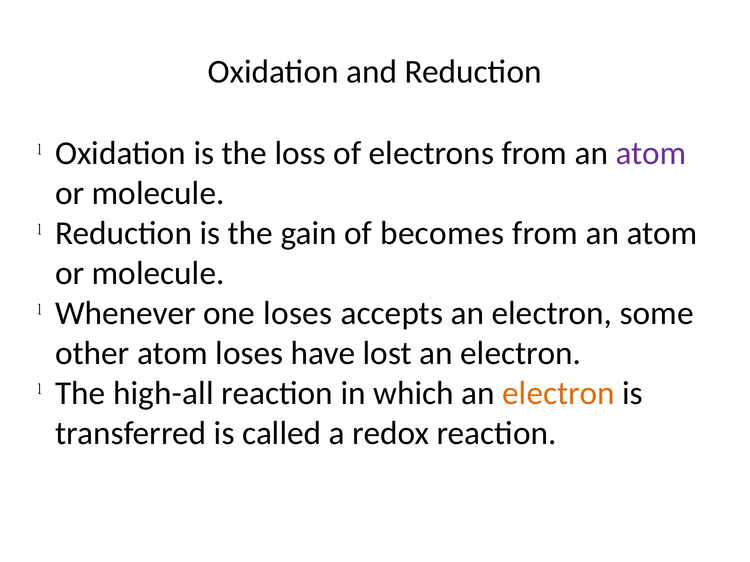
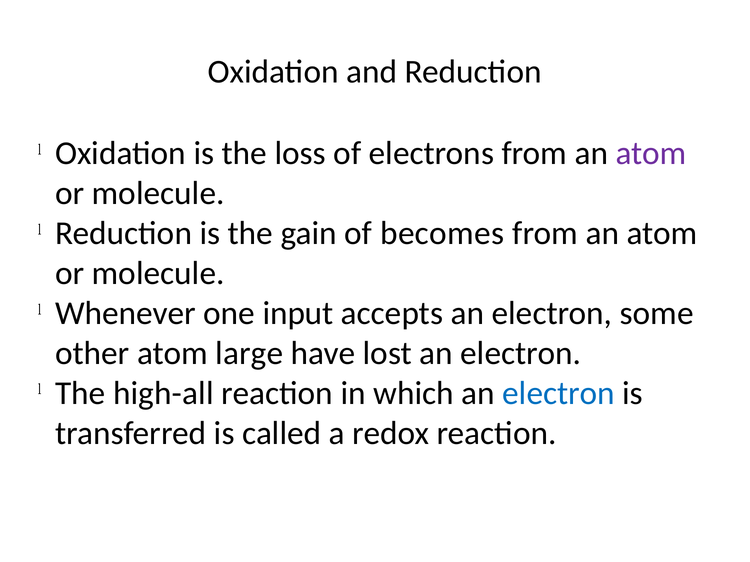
one loses: loses -> input (298, 314)
atom loses: loses -> large (249, 354)
electron colour: orange -> blue (559, 394)
